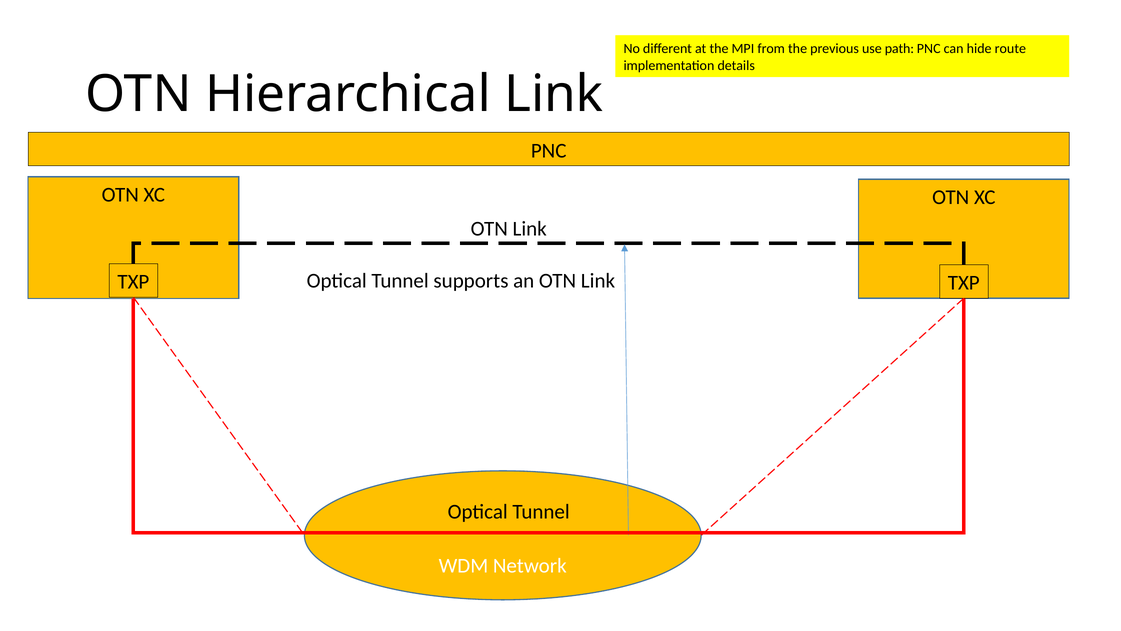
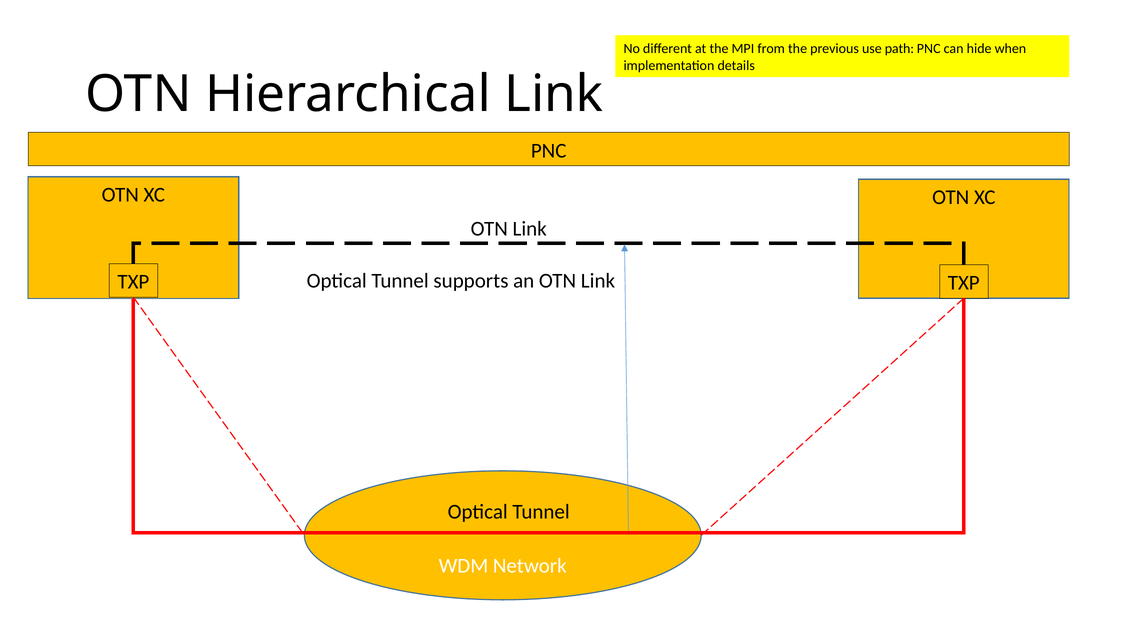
route: route -> when (1010, 49)
